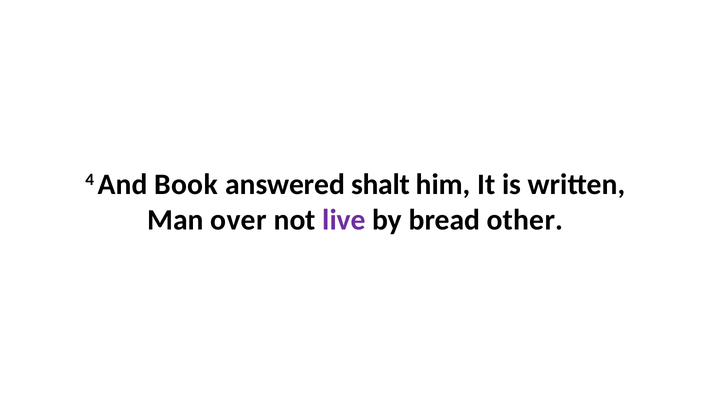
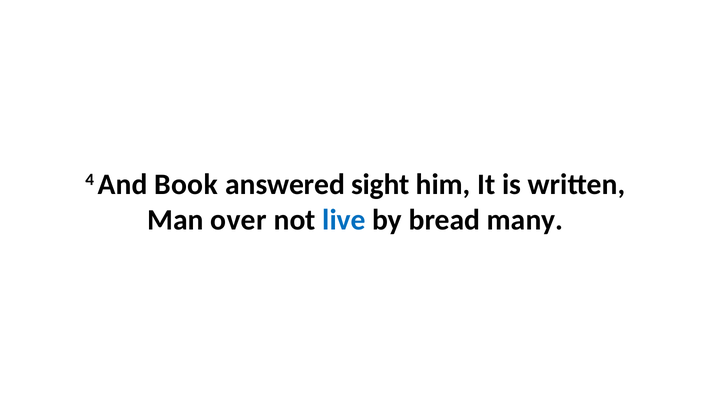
shalt: shalt -> sight (380, 184)
live colour: purple -> blue (344, 220)
other: other -> many (525, 220)
